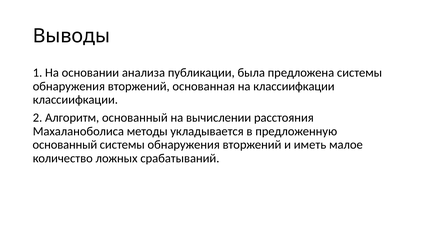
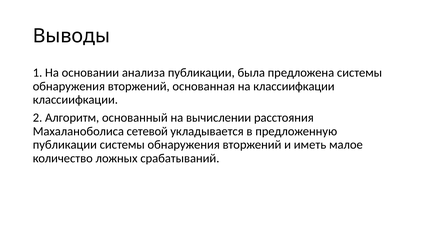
методы: методы -> сетевой (147, 131)
основанный: основанный -> публикации (65, 145)
